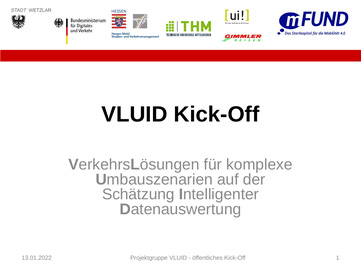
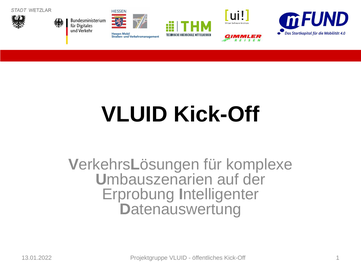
Schätzung: Schätzung -> Erprobung (138, 195)
